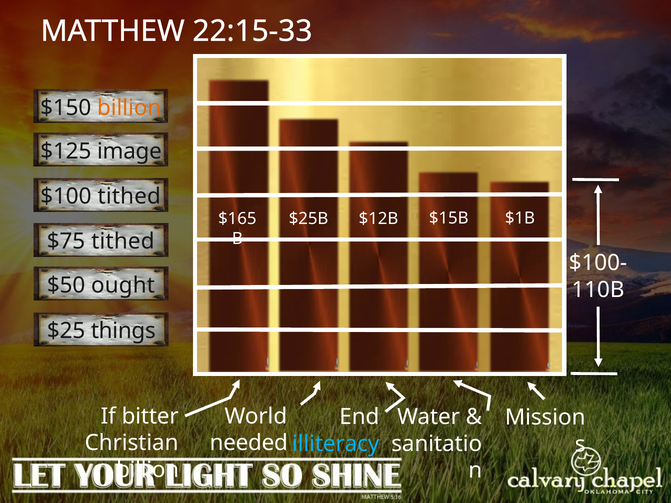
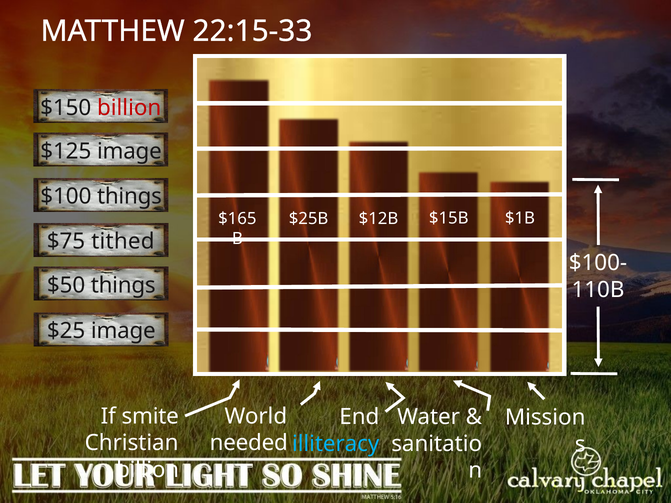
billion colour: orange -> red (129, 108)
$100 tithed: tithed -> things (129, 197)
$50 ought: ought -> things (123, 285)
$25 things: things -> image (123, 331)
bitter: bitter -> smite (150, 416)
